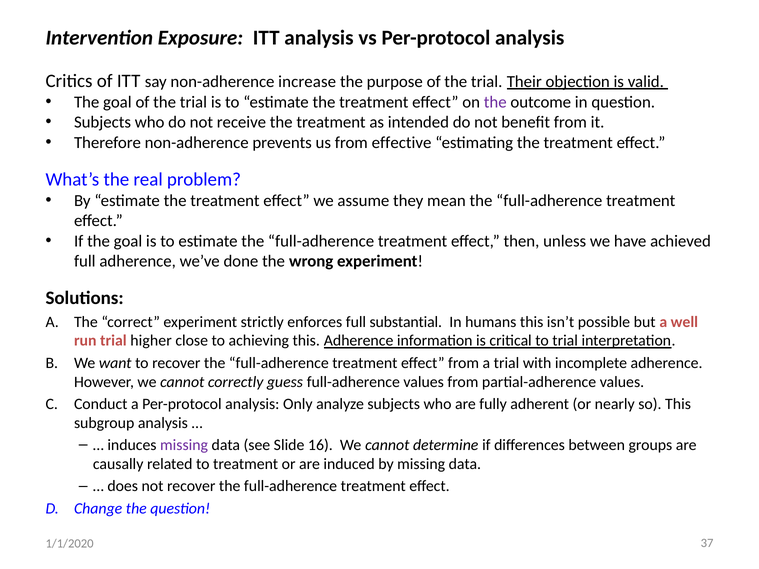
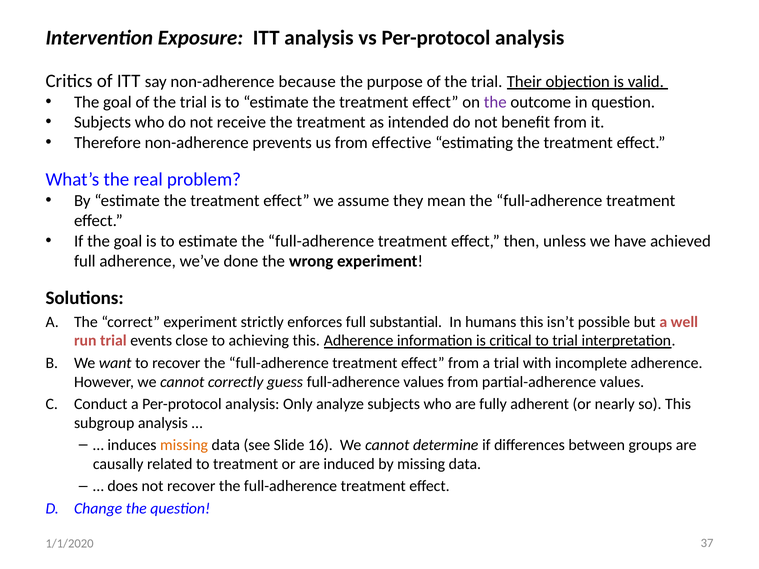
increase: increase -> because (307, 82)
higher: higher -> events (151, 341)
missing colour: purple -> orange (184, 445)
